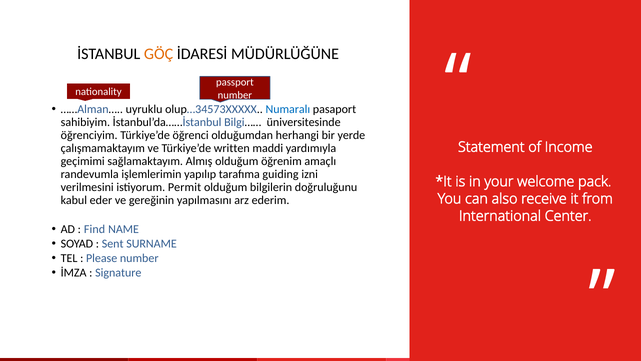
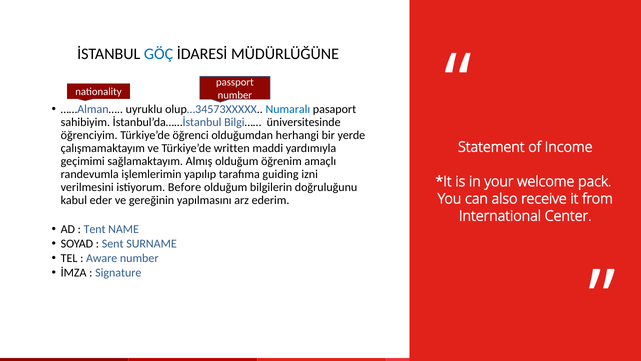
GÖÇ colour: orange -> blue (159, 54)
Permit: Permit -> Before (185, 187)
Find: Find -> Tent (95, 229)
Please: Please -> Aware (102, 258)
